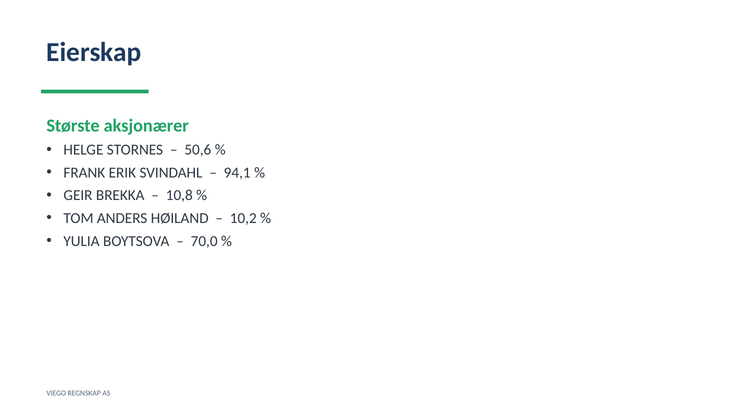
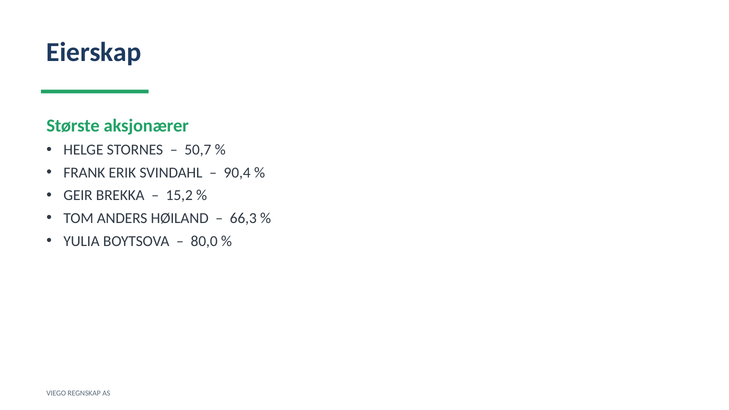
50,6: 50,6 -> 50,7 (198, 150)
94,1: 94,1 -> 90,4 (237, 173)
10,8: 10,8 -> 15,2 (179, 195)
10,2: 10,2 -> 66,3 (243, 218)
70,0: 70,0 -> 80,0 (204, 241)
